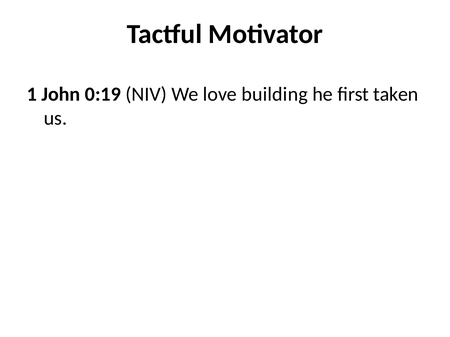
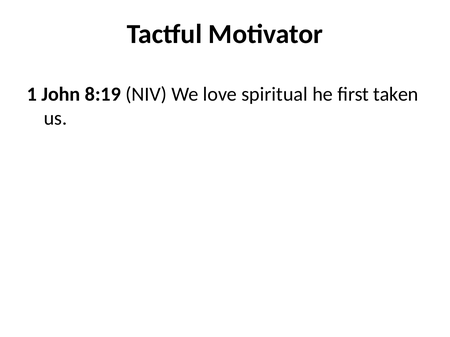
0:19: 0:19 -> 8:19 (103, 94)
building: building -> spiritual (275, 94)
